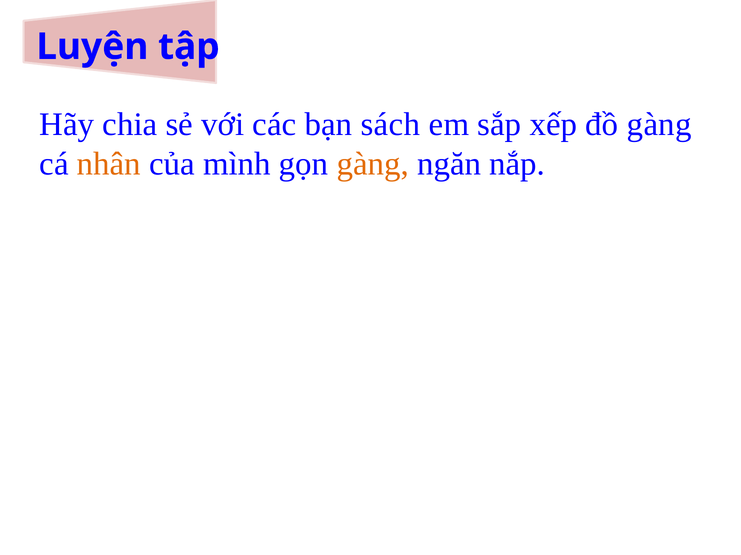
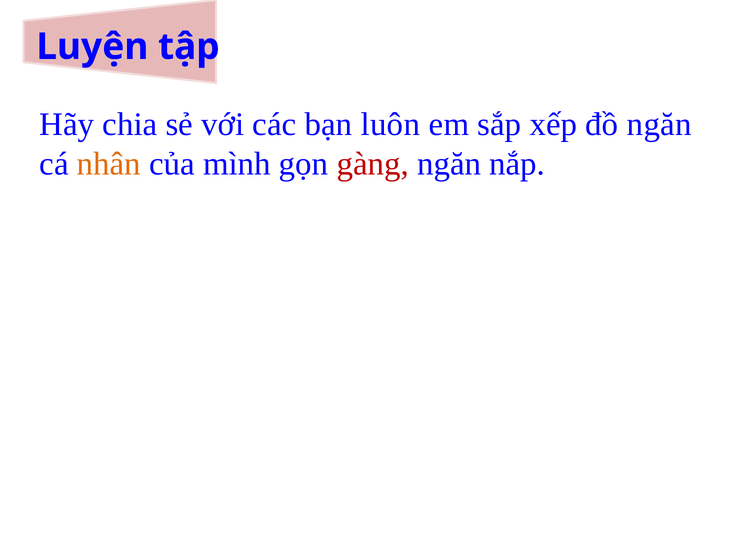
sách: sách -> luôn (390, 124)
đồ gàng: gàng -> ngăn (659, 124)
gàng colour: orange -> red (373, 164)
